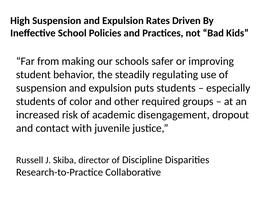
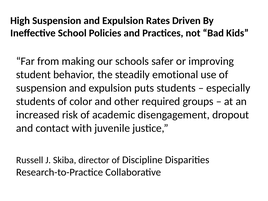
regulating: regulating -> emotional (175, 75)
